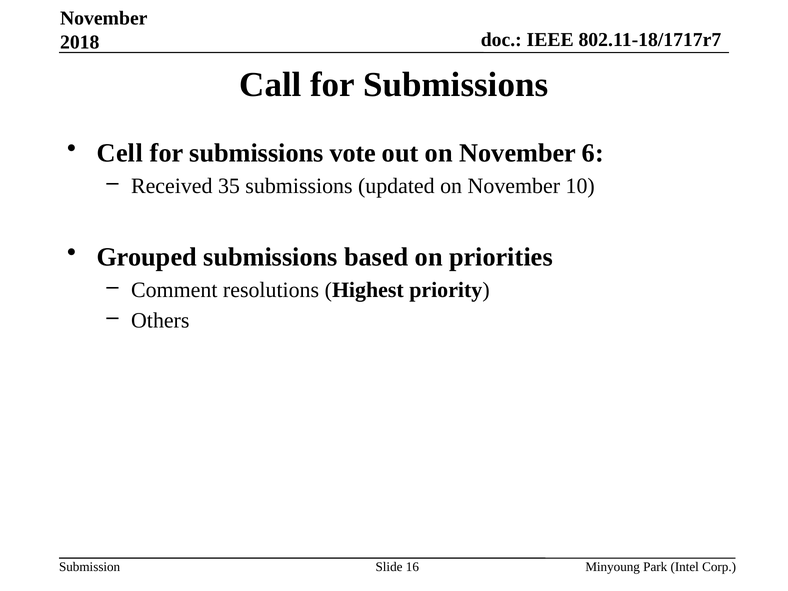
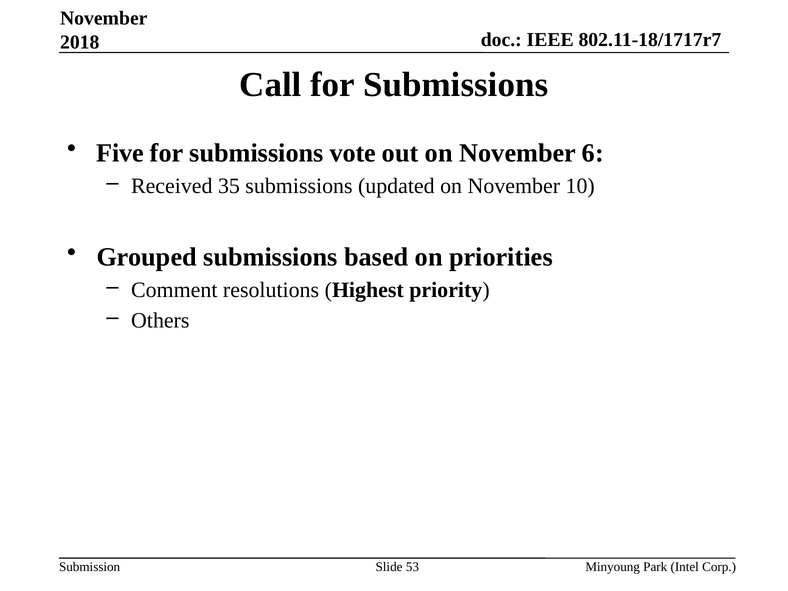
Cell: Cell -> Five (120, 153)
16: 16 -> 53 (412, 567)
